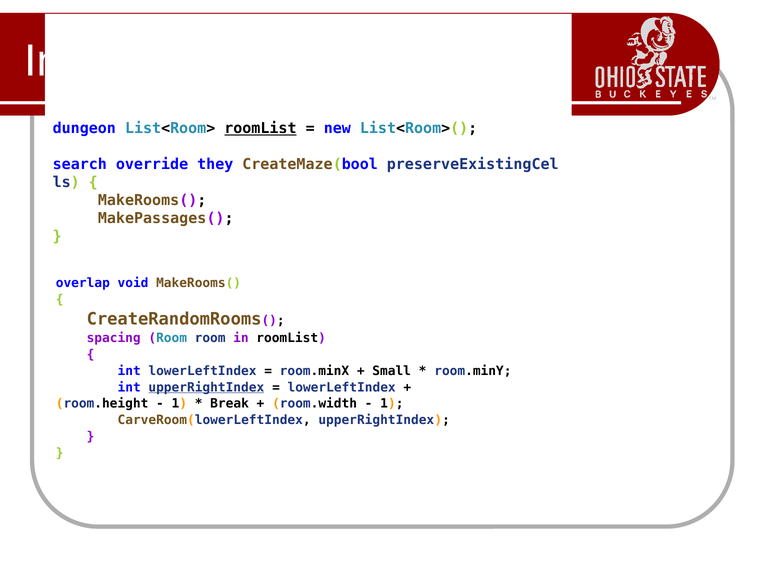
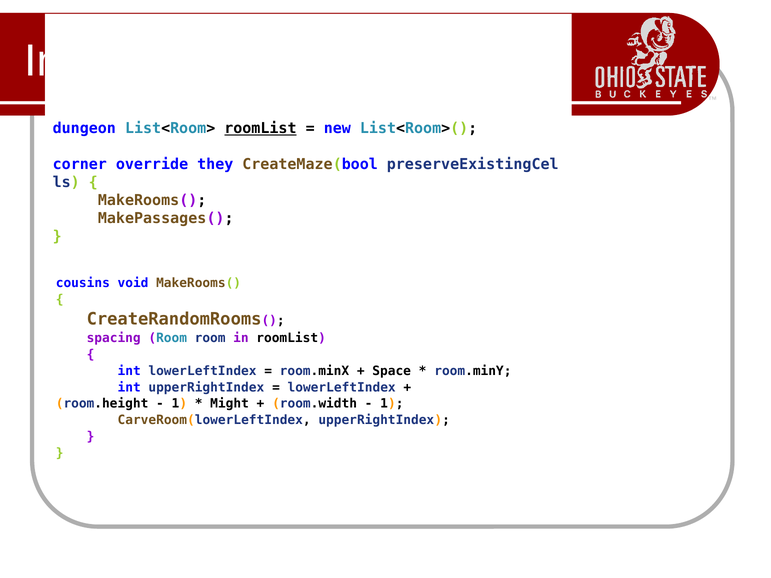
search: search -> corner (80, 165)
overlap: overlap -> cousins (83, 283)
Small: Small -> Space (392, 371)
upperRightIndex underline: present -> none (206, 387)
Break: Break -> Might (230, 404)
